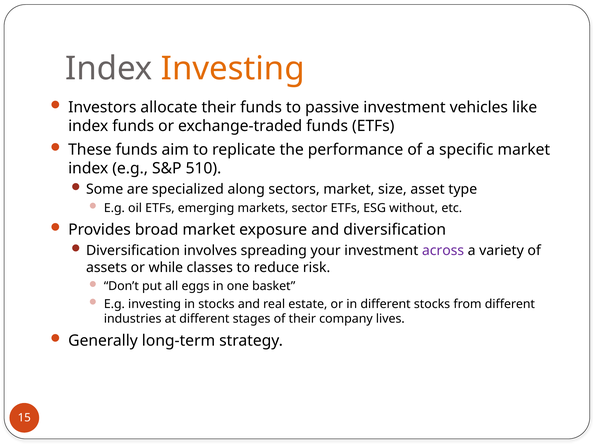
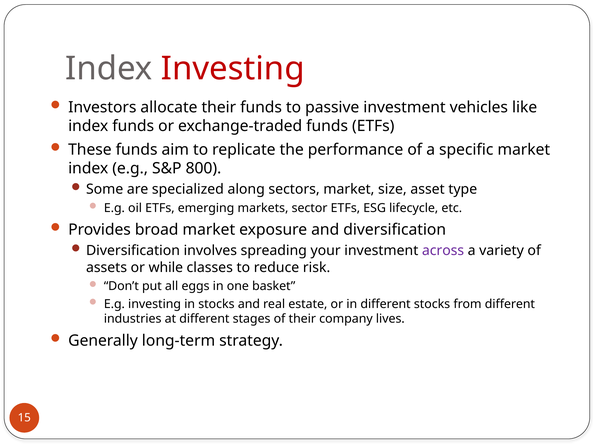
Investing colour: orange -> red (233, 69)
510: 510 -> 800 (203, 169)
without: without -> lifecycle (414, 208)
